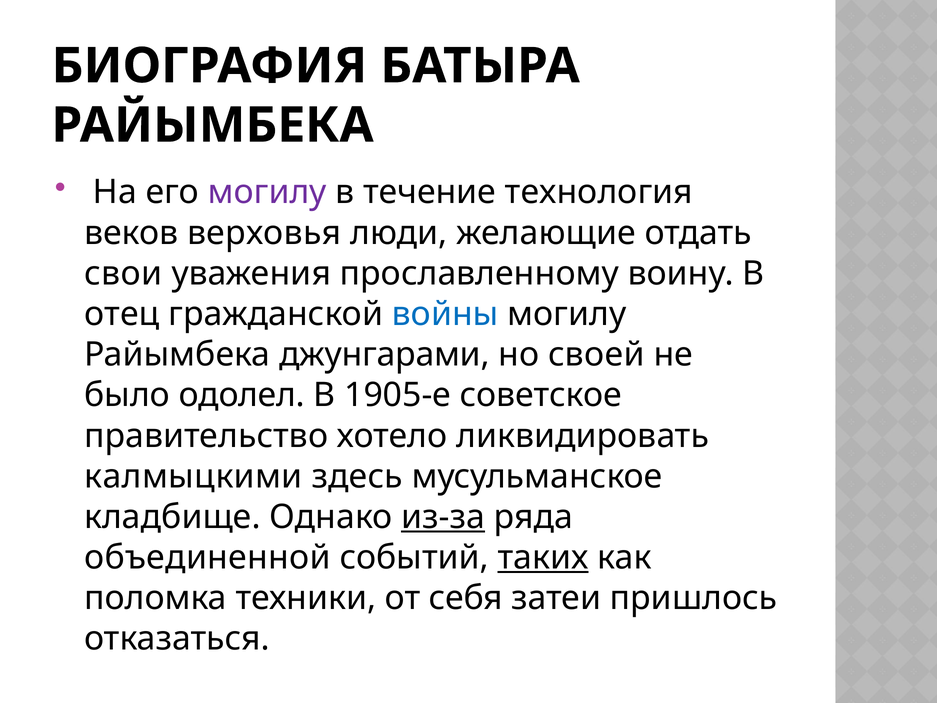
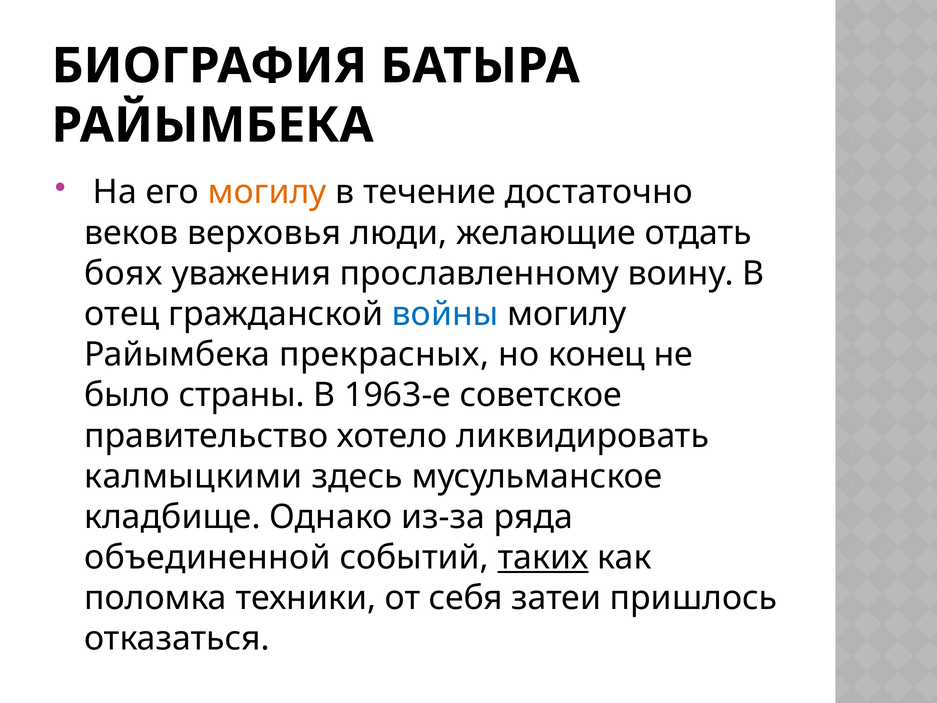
могилу colour: purple -> orange (267, 192)
технология: технология -> достаточно (599, 192)
свои: свои -> боях (123, 273)
джунгарами: джунгарами -> прекрасных (384, 355)
своей: своей -> конец (597, 355)
одолел: одолел -> страны (242, 395)
1905-е: 1905-е -> 1963-е (398, 395)
из-за underline: present -> none (443, 517)
